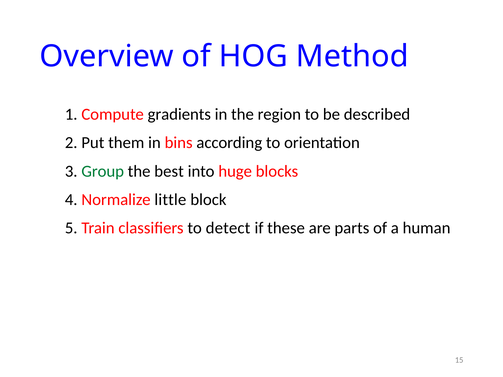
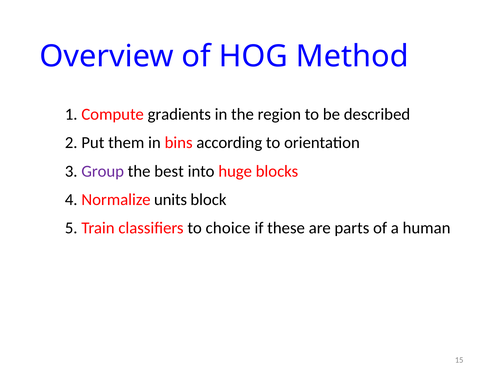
Group colour: green -> purple (103, 171)
little: little -> units (171, 200)
detect: detect -> choice (228, 228)
